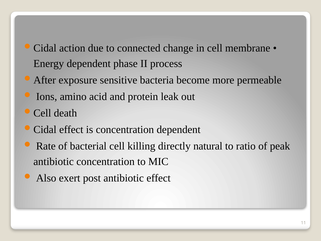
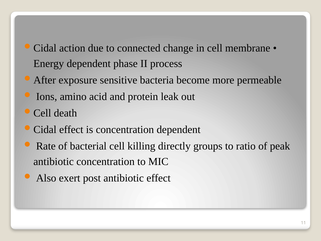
natural: natural -> groups (208, 146)
